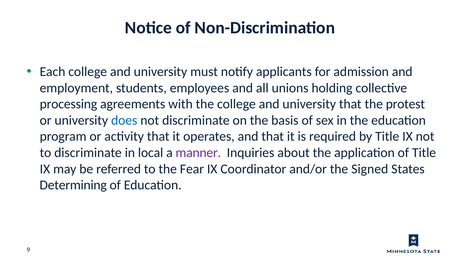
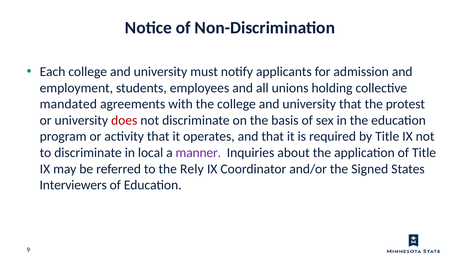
processing: processing -> mandated (68, 104)
does colour: blue -> red (124, 120)
Fear: Fear -> Rely (192, 169)
Determining: Determining -> Interviewers (73, 185)
